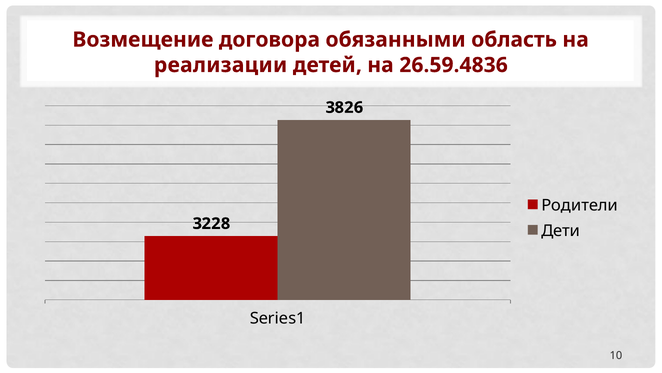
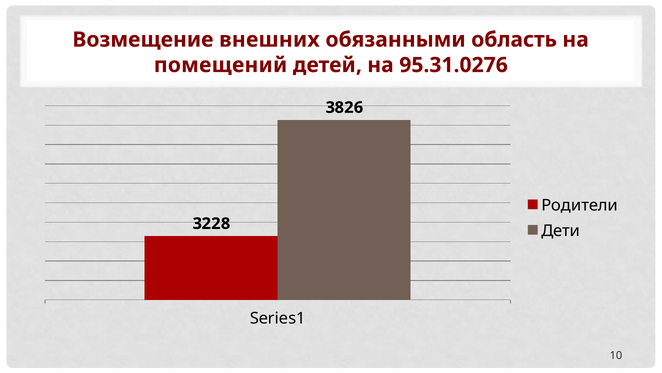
договора: договора -> внешних (269, 40)
реализации: реализации -> помещений (221, 65)
26.59.4836: 26.59.4836 -> 95.31.0276 (454, 65)
